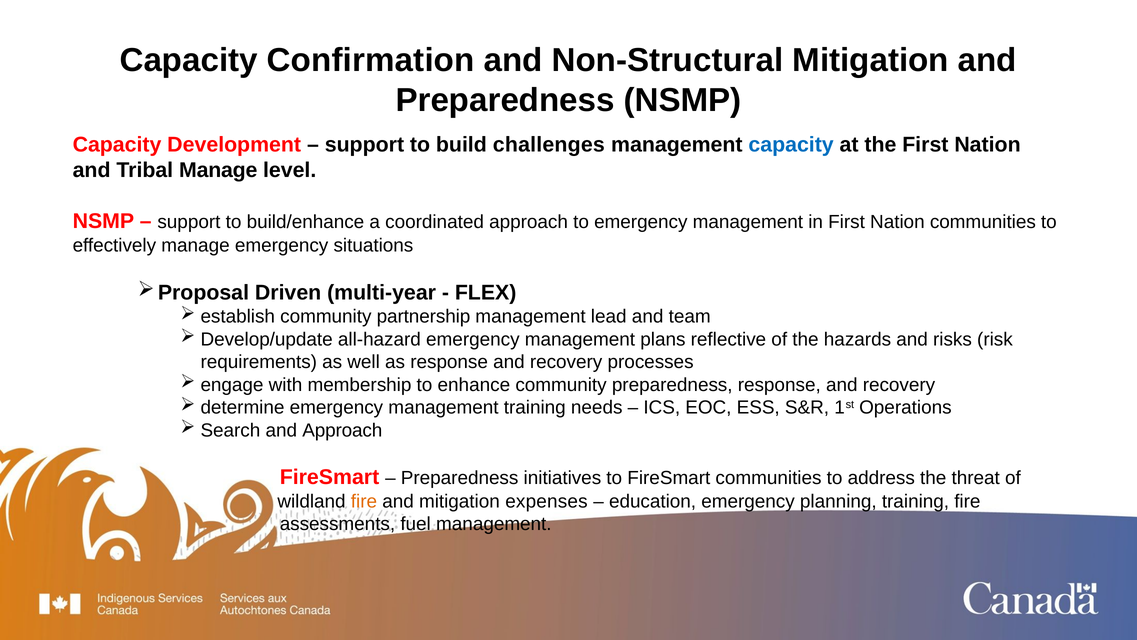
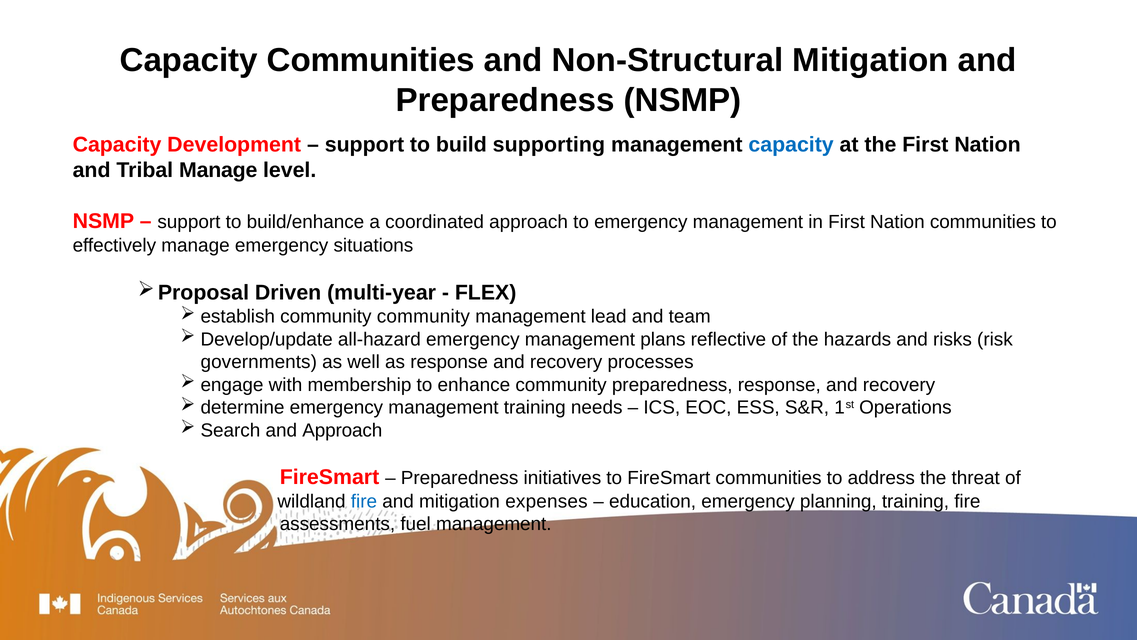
Capacity Confirmation: Confirmation -> Communities (371, 60)
challenges: challenges -> supporting (549, 145)
community partnership: partnership -> community (423, 316)
requirements: requirements -> governments (259, 362)
fire colour: orange -> blue (364, 501)
